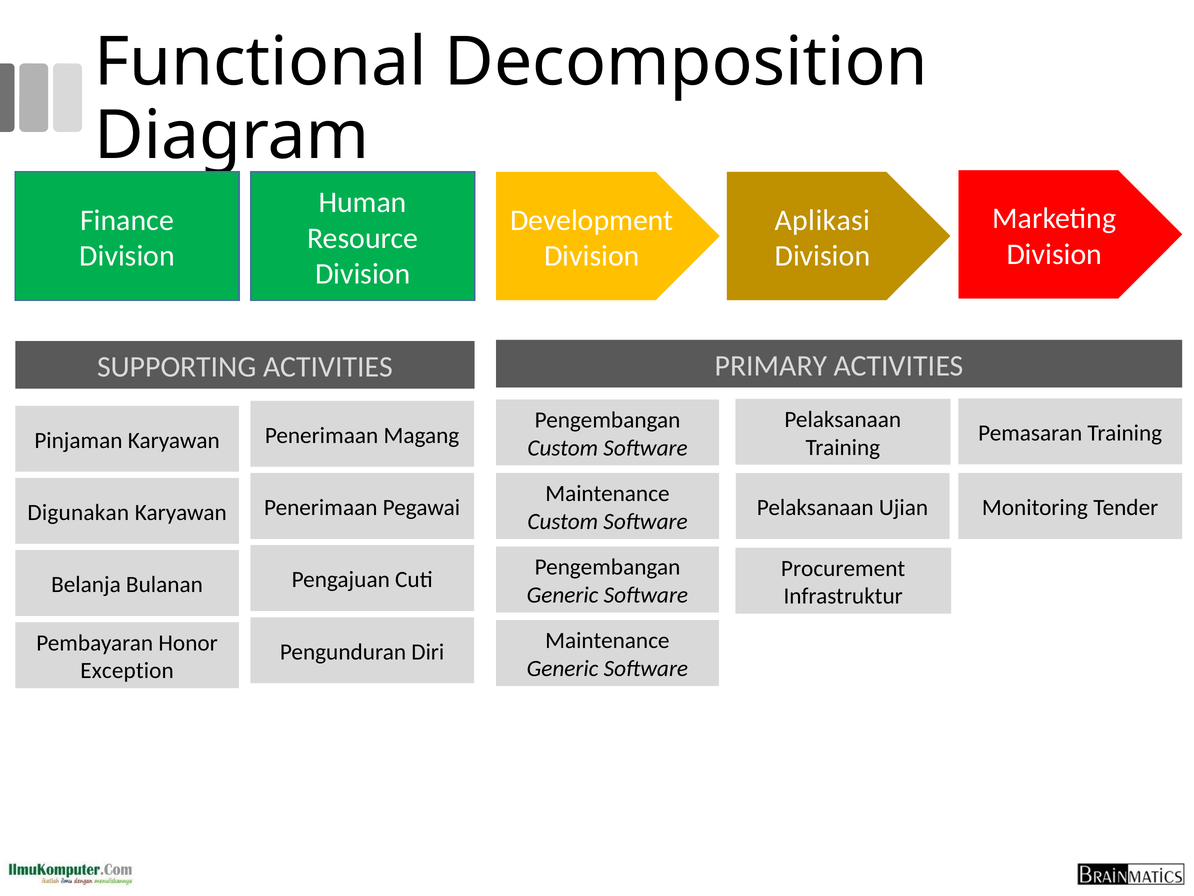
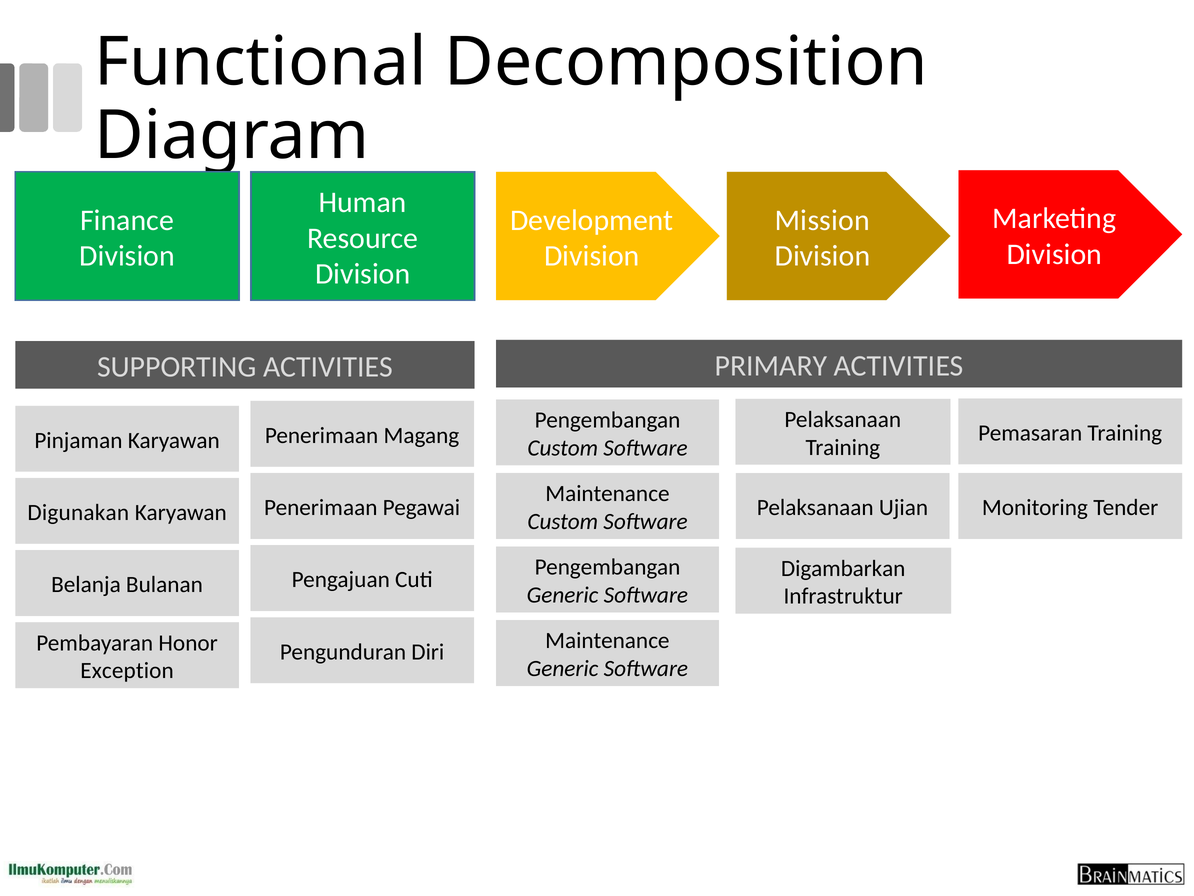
Aplikasi: Aplikasi -> Mission (822, 220)
Procurement: Procurement -> Digambarkan (843, 568)
